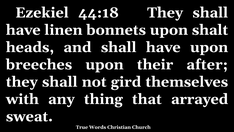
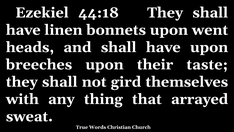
shalt: shalt -> went (210, 30)
after: after -> taste (207, 64)
